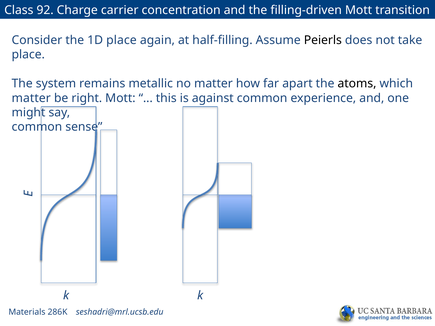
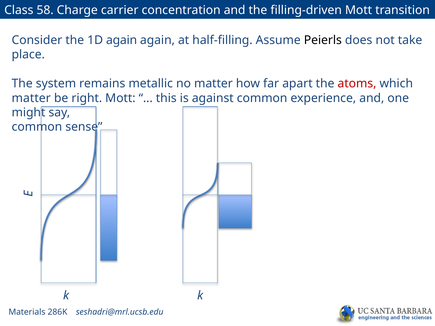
92: 92 -> 58 (45, 10)
1D place: place -> again (122, 40)
atoms colour: black -> red (357, 84)
